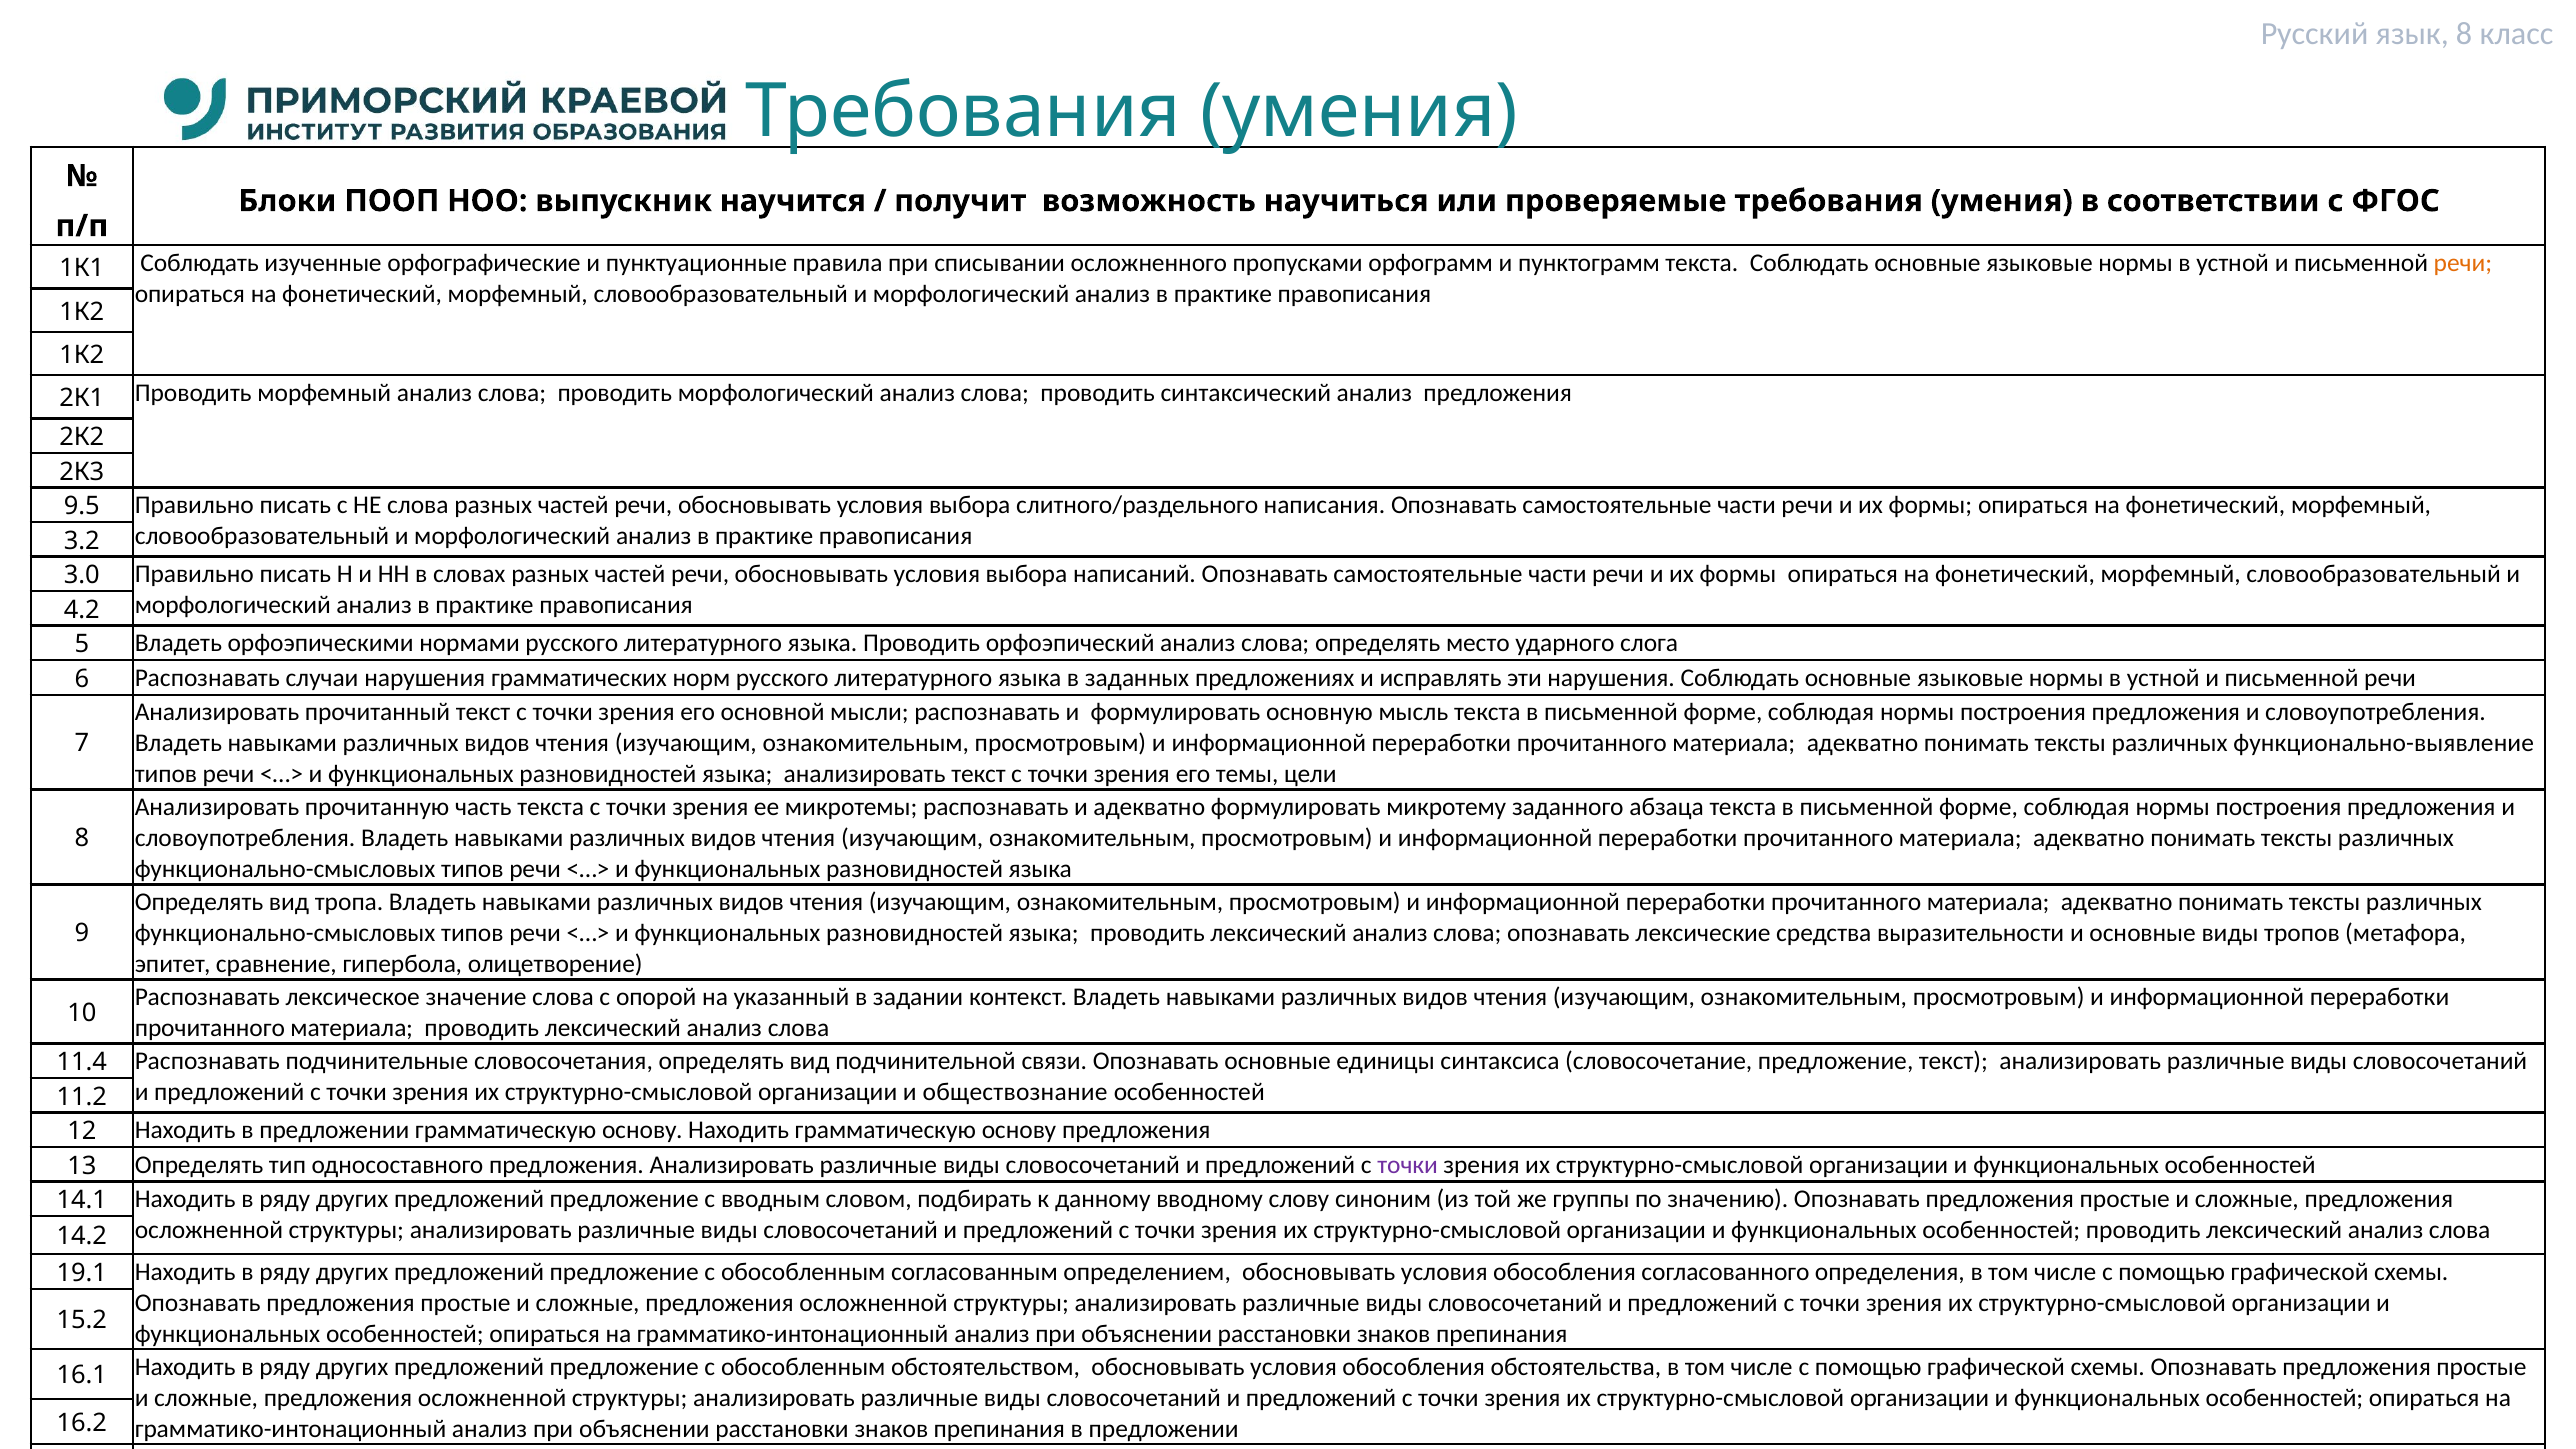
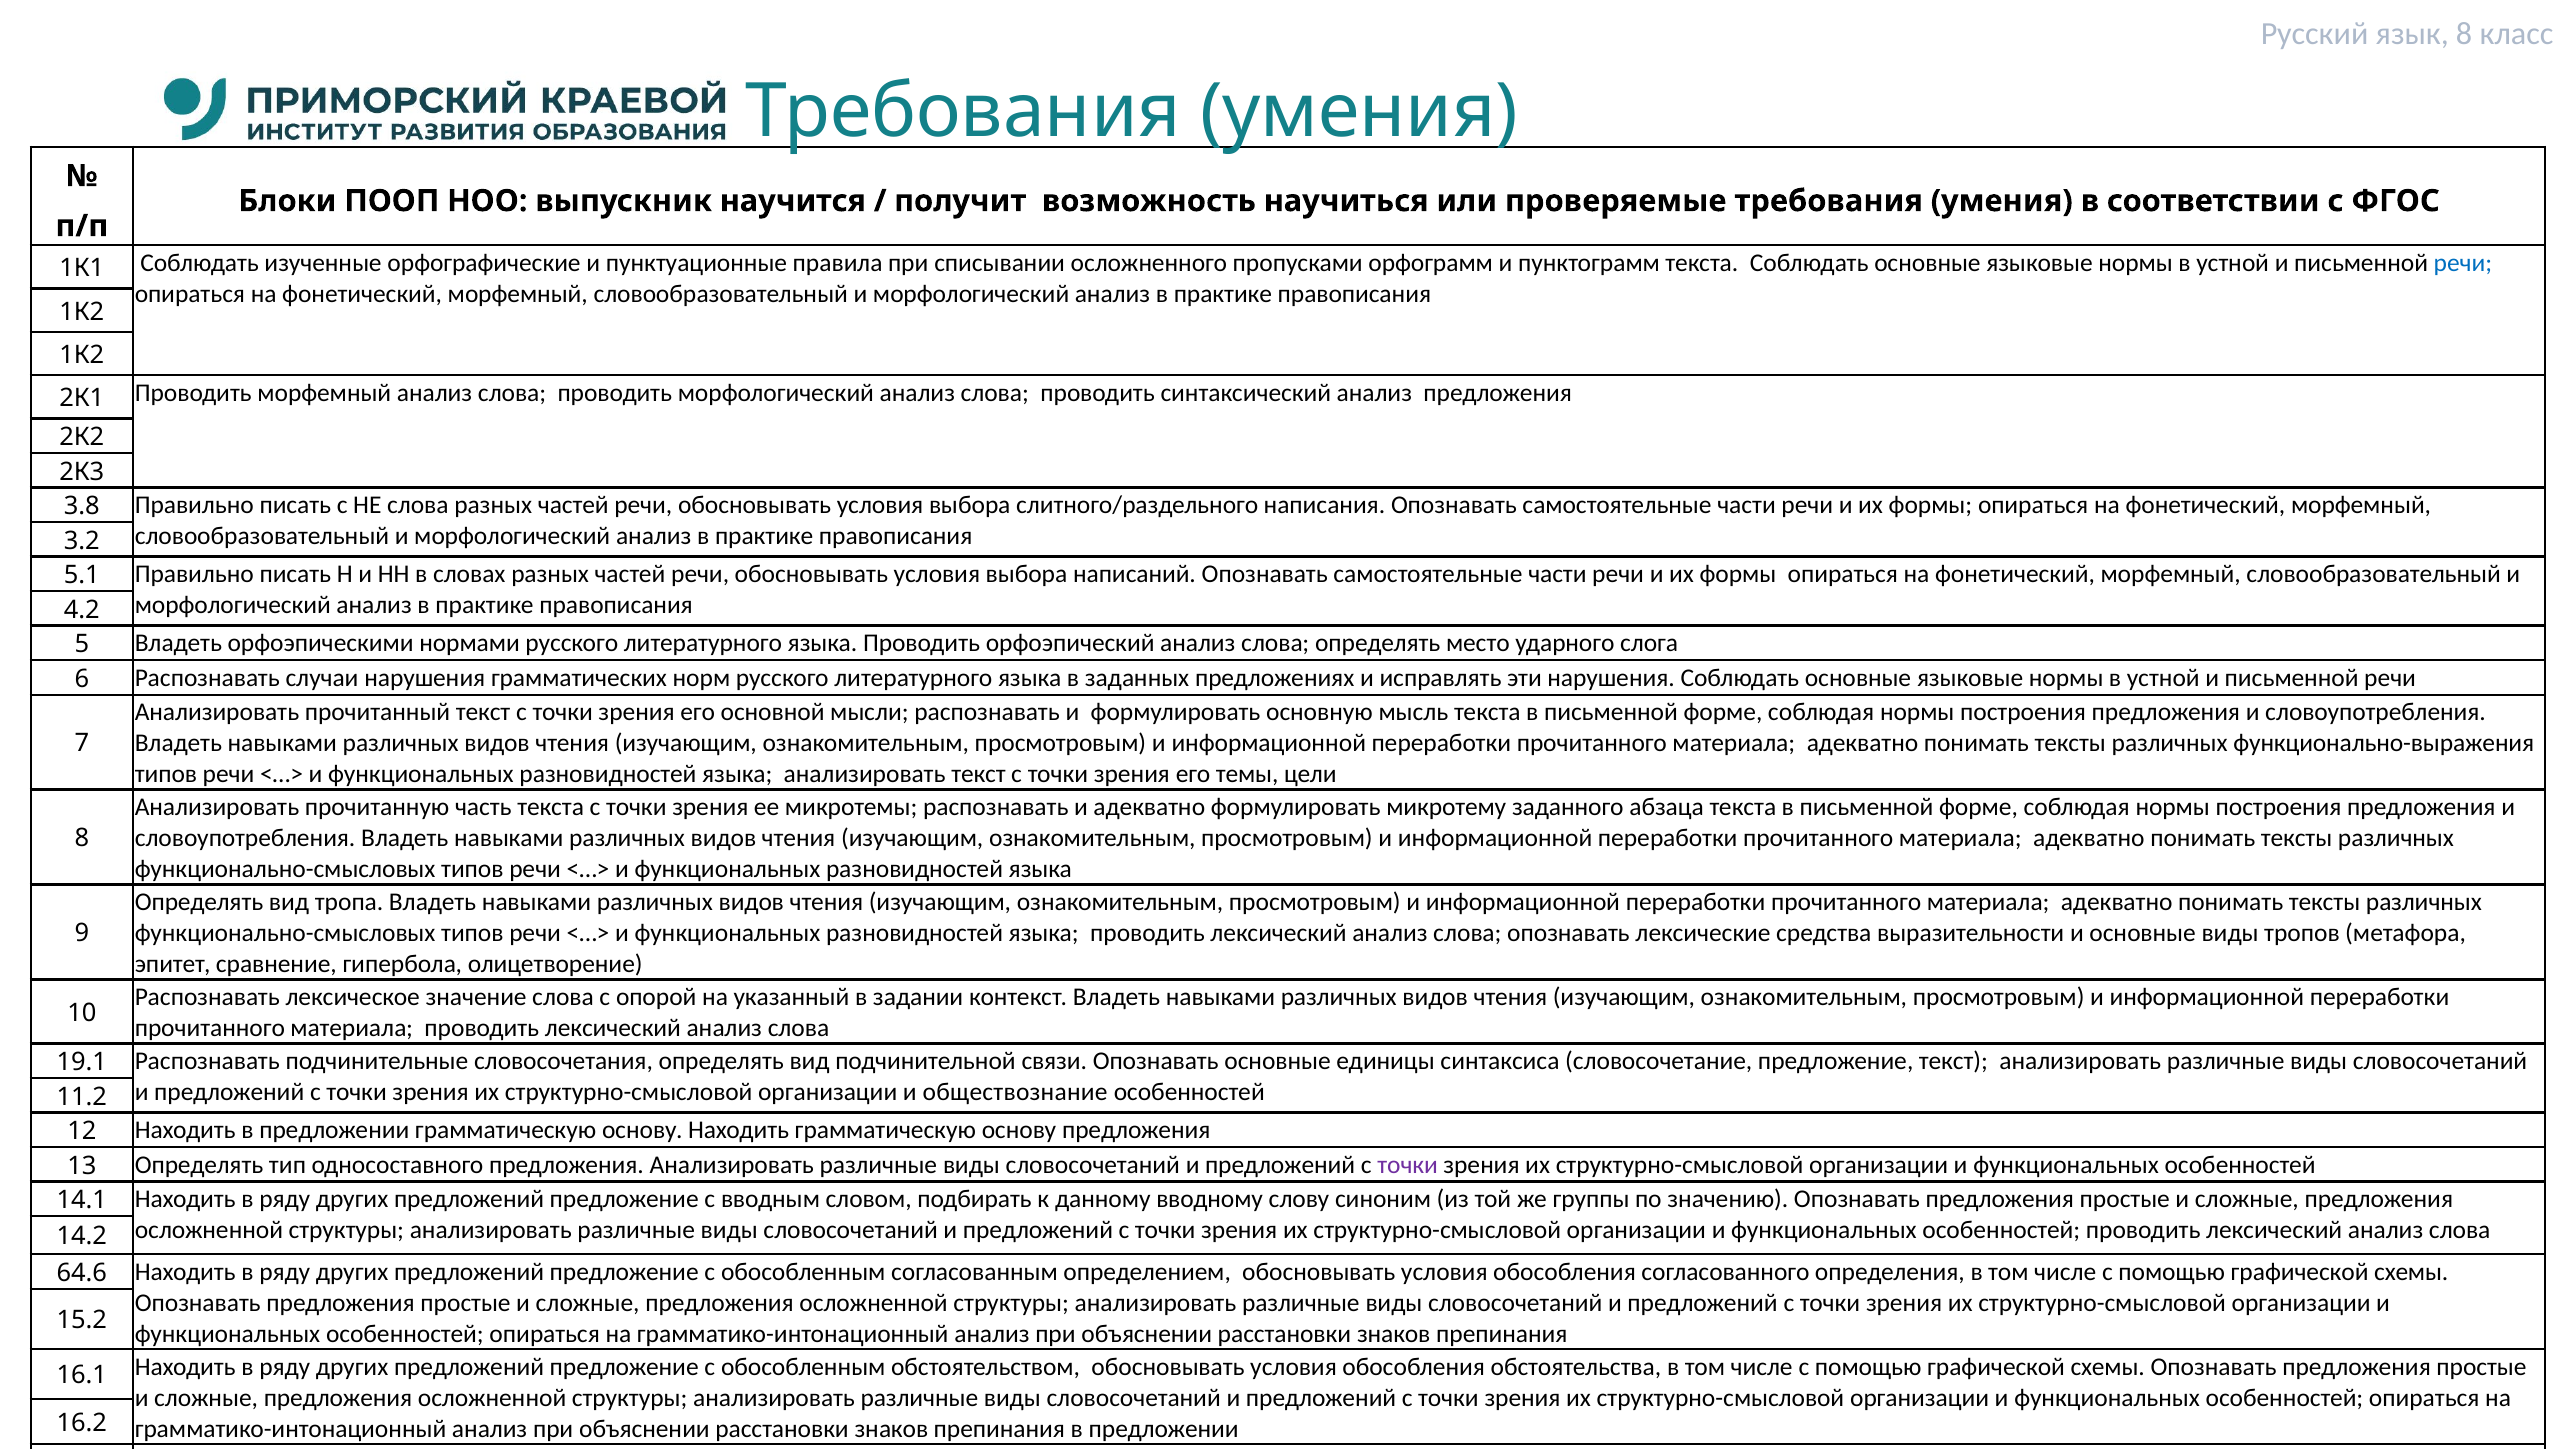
речи colour: orange -> blue (2463, 263)
9.5: 9.5 -> 3.8 (82, 506)
3.0: 3.0 -> 5.1 (82, 575)
функционально-выявление: функционально-выявление -> функционально-выражения (2384, 743)
11.4: 11.4 -> 19.1 (82, 1062)
19.1: 19.1 -> 64.6 (82, 1273)
